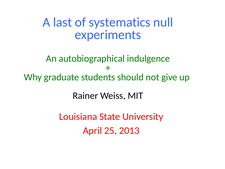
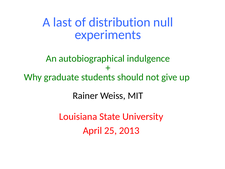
systematics: systematics -> distribution (120, 22)
